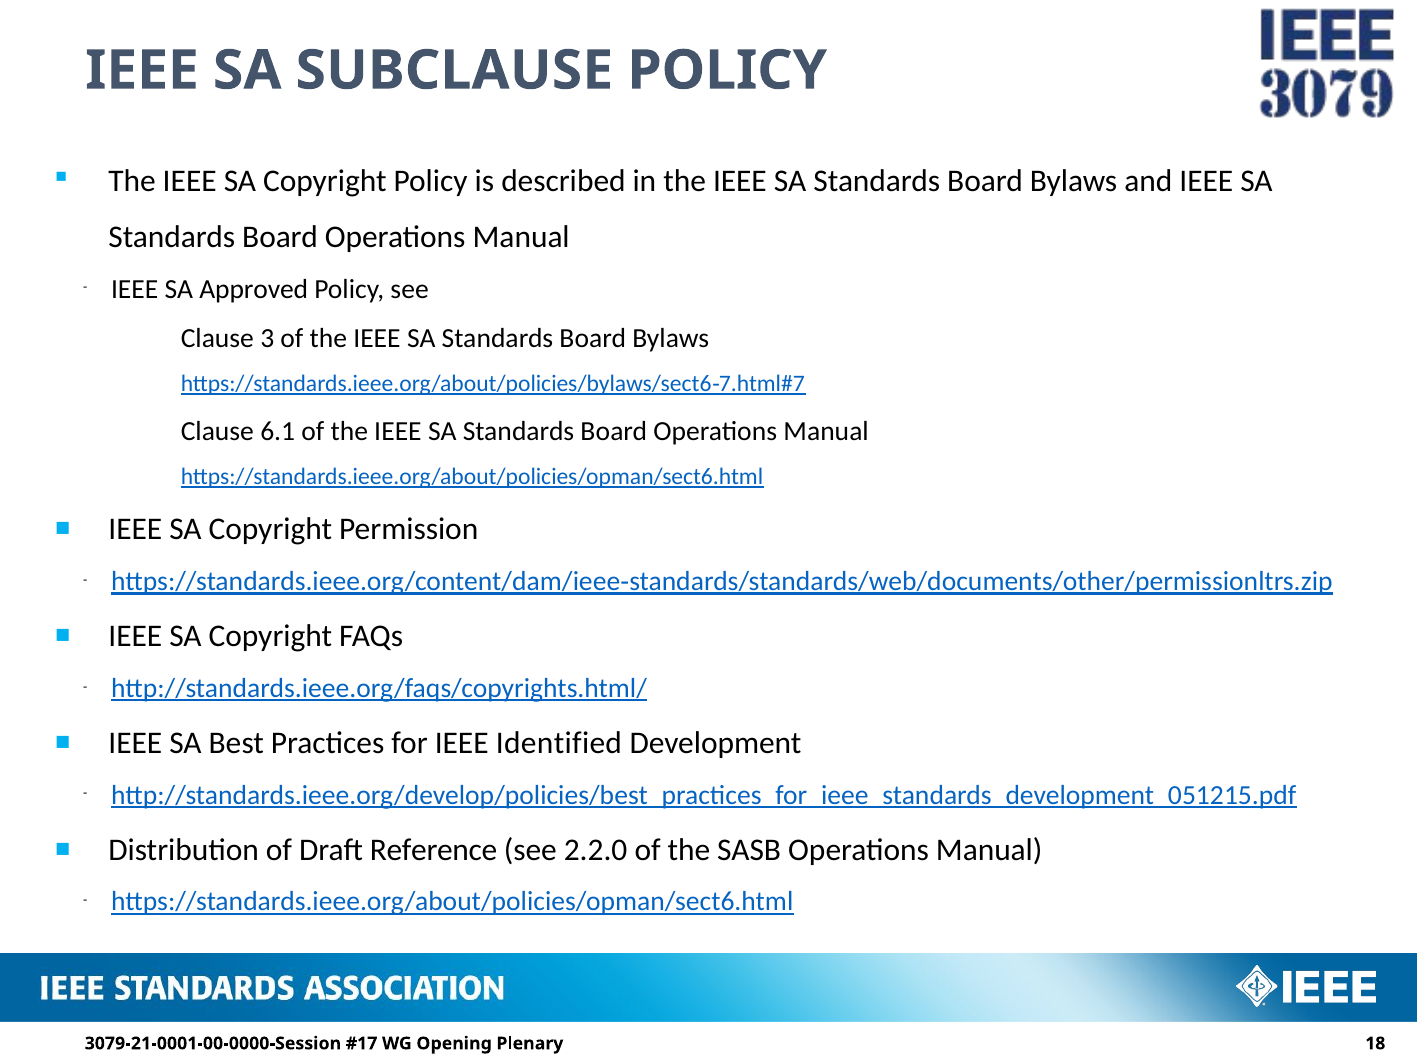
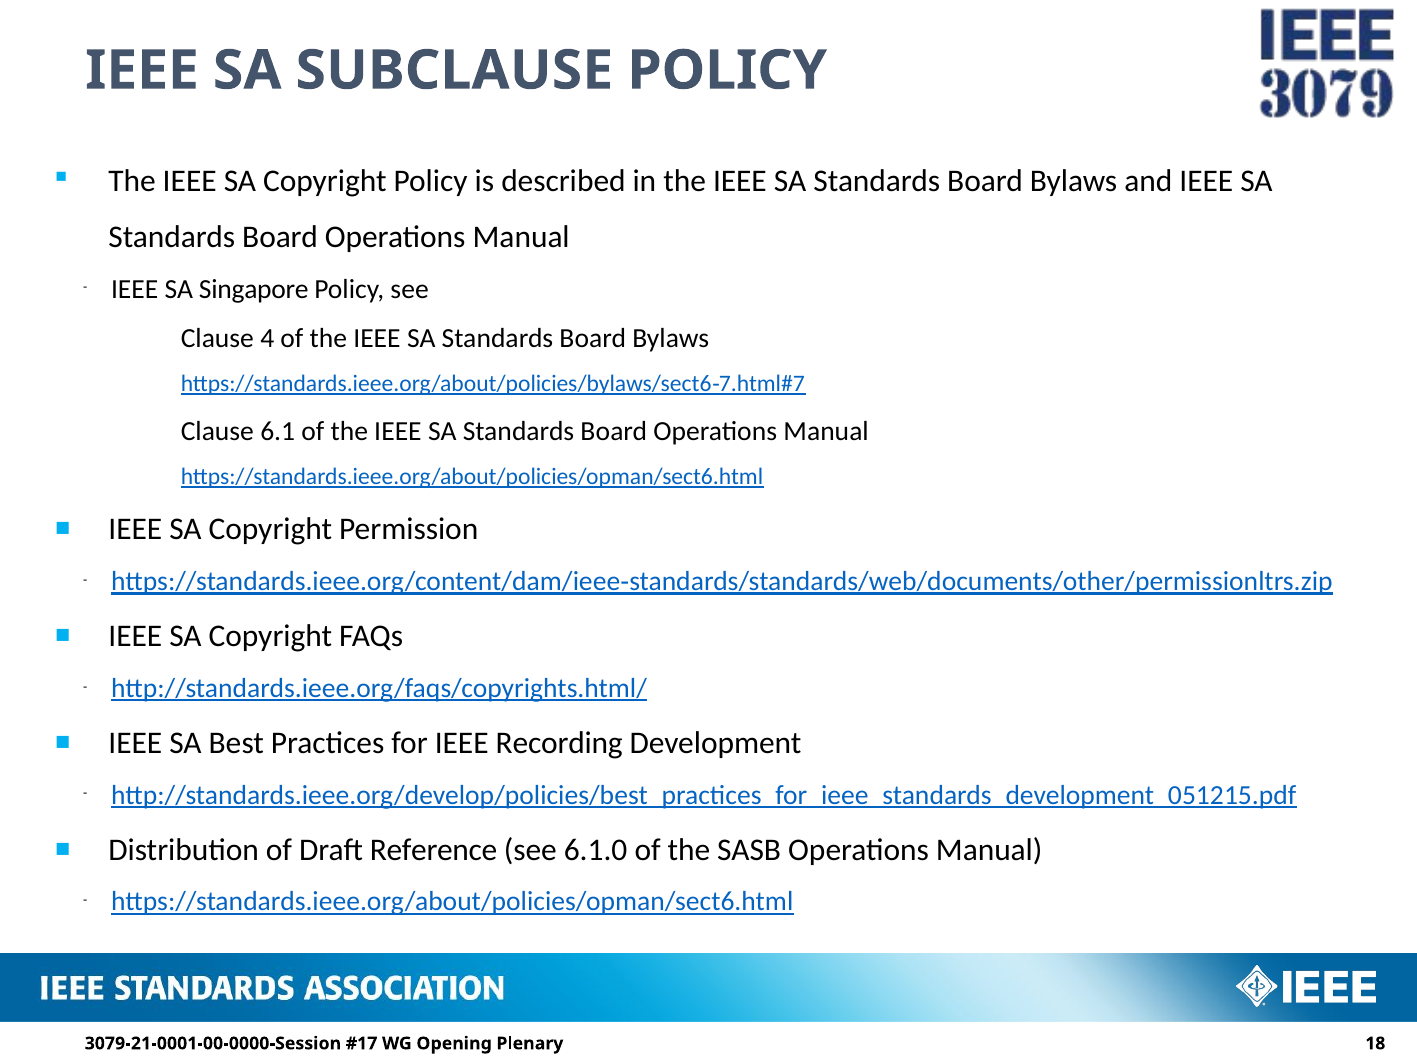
Approved: Approved -> Singapore (254, 289)
3: 3 -> 4 (267, 339)
Identified: Identified -> Recording (559, 743)
2.2.0: 2.2.0 -> 6.1.0 (596, 850)
